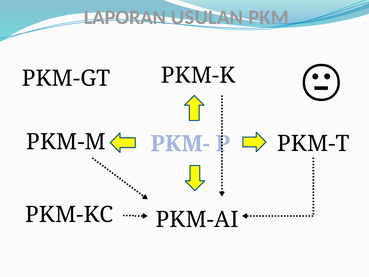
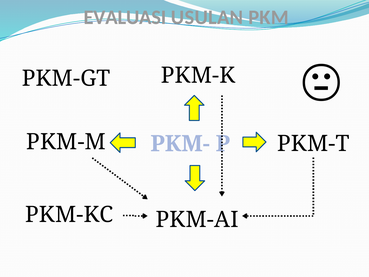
LAPORAN: LAPORAN -> EVALUASI (125, 17)
